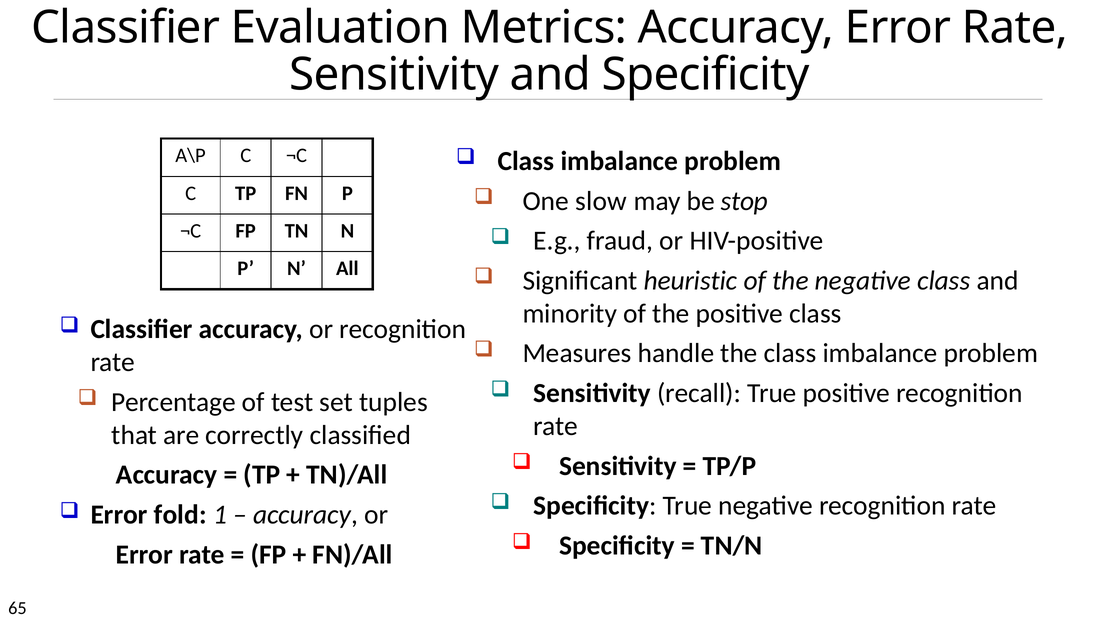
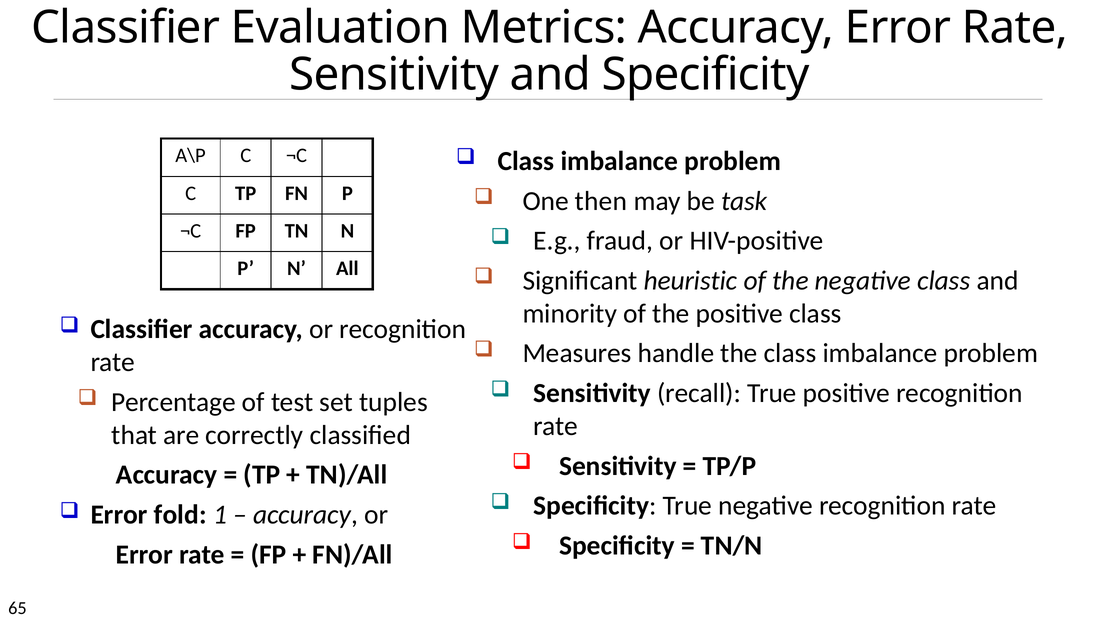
slow: slow -> then (601, 201)
stop: stop -> task (744, 201)
